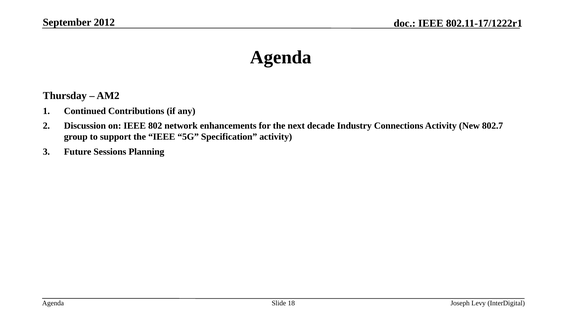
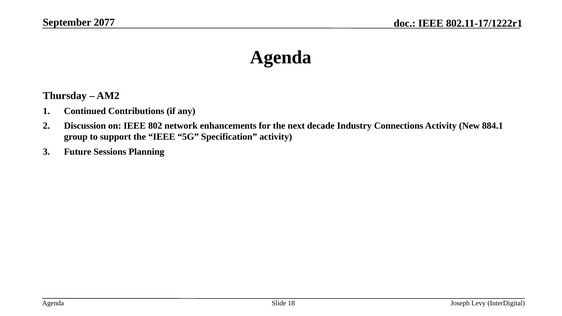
2012: 2012 -> 2077 (104, 22)
802.7: 802.7 -> 884.1 (493, 126)
